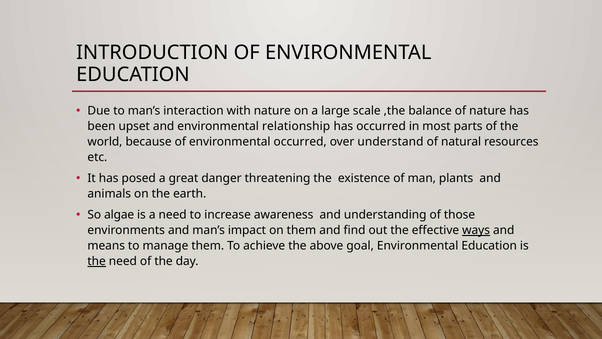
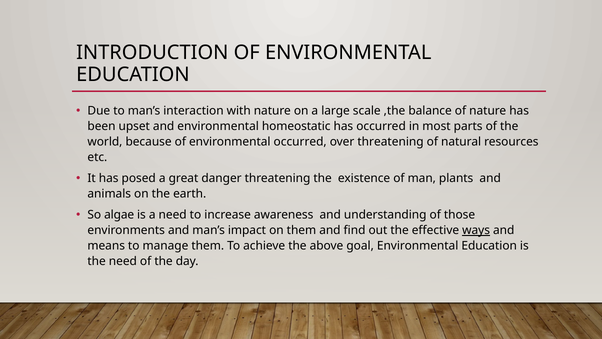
relationship: relationship -> homeostatic (296, 126)
over understand: understand -> threatening (391, 142)
the underline: present -> none (97, 261)
